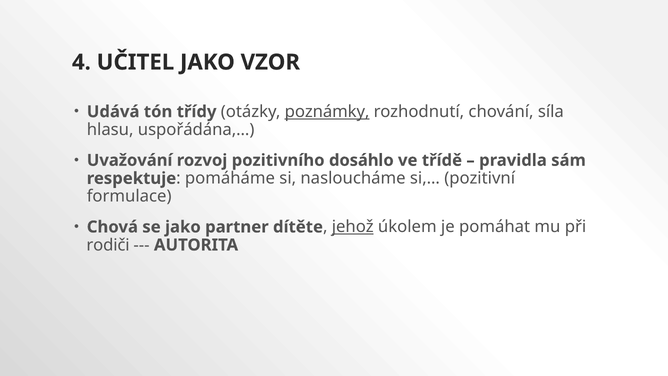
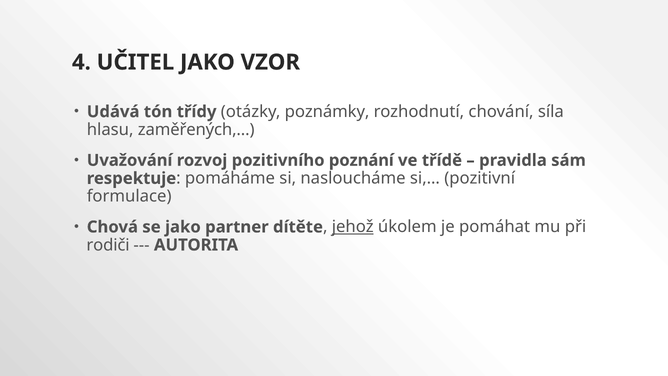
poznámky underline: present -> none (327, 112)
uspořádána,…: uspořádána,… -> zaměřených,… (196, 130)
dosáhlo: dosáhlo -> poznání (361, 160)
